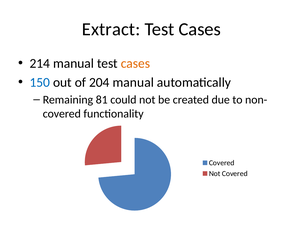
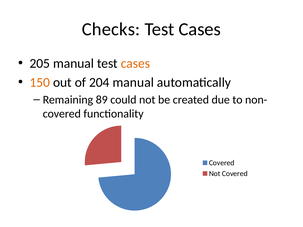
Extract: Extract -> Checks (111, 29)
214: 214 -> 205 (40, 64)
150 colour: blue -> orange (40, 82)
81: 81 -> 89 (102, 100)
